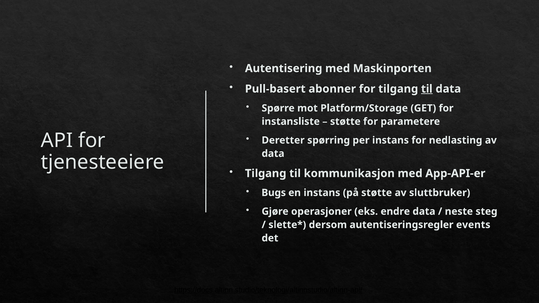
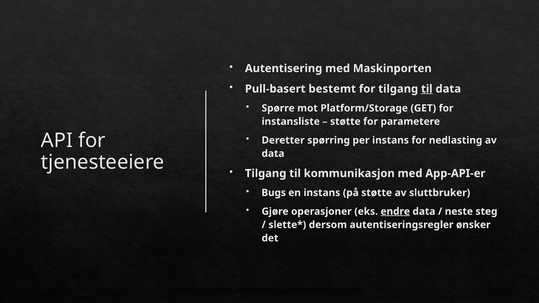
abonner: abonner -> bestemt (332, 89)
endre underline: none -> present (395, 212)
events: events -> ønsker (473, 225)
